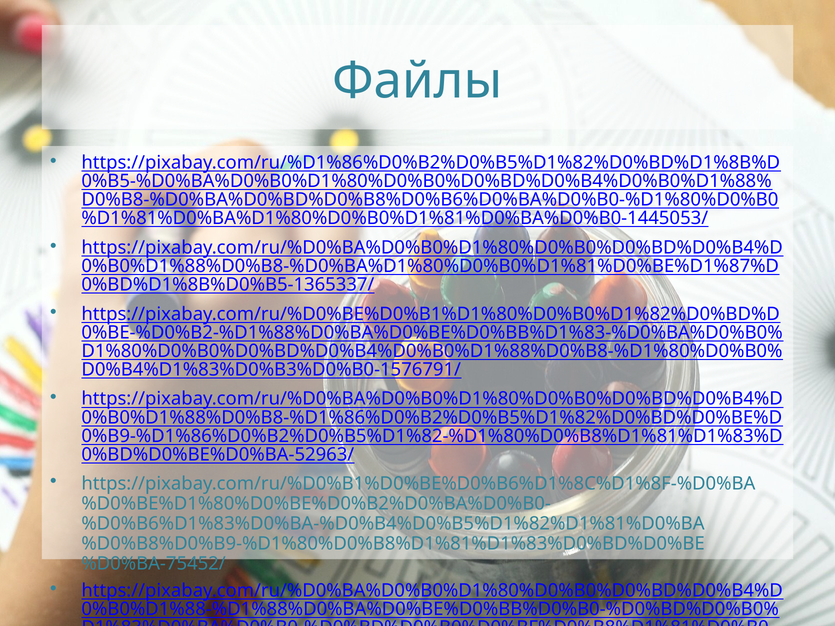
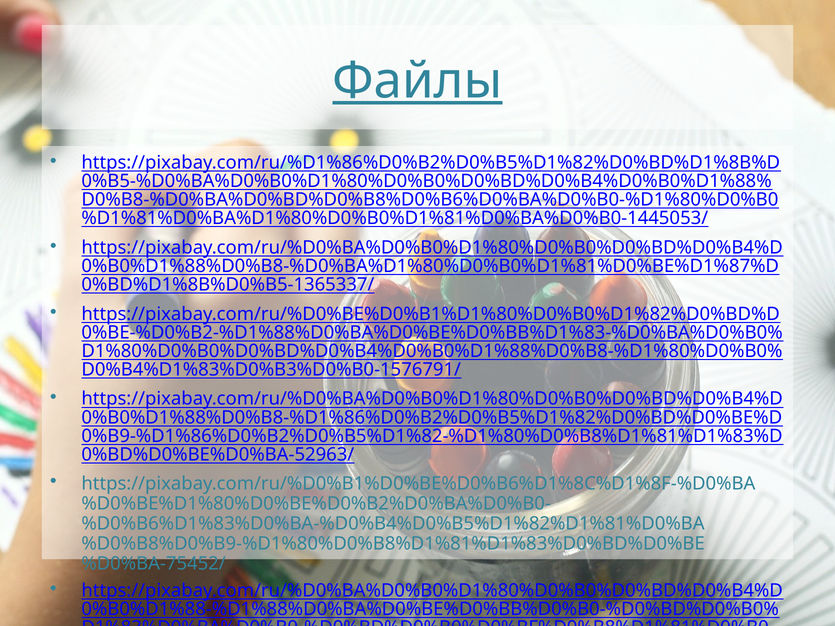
Файлы underline: none -> present (417, 81)
